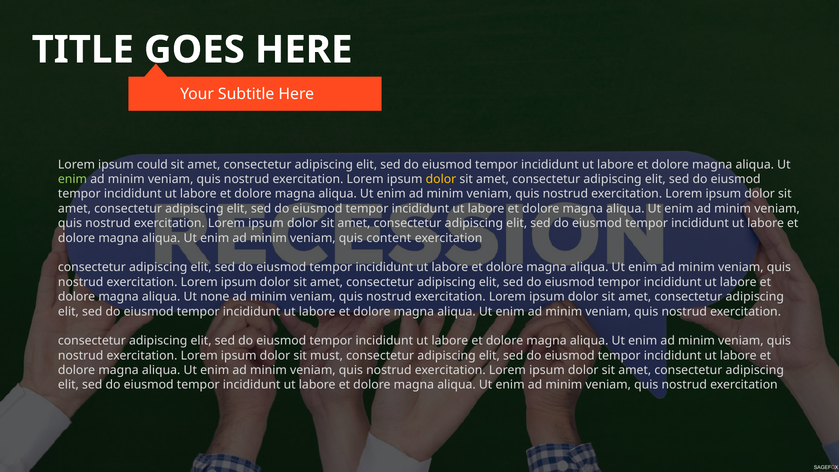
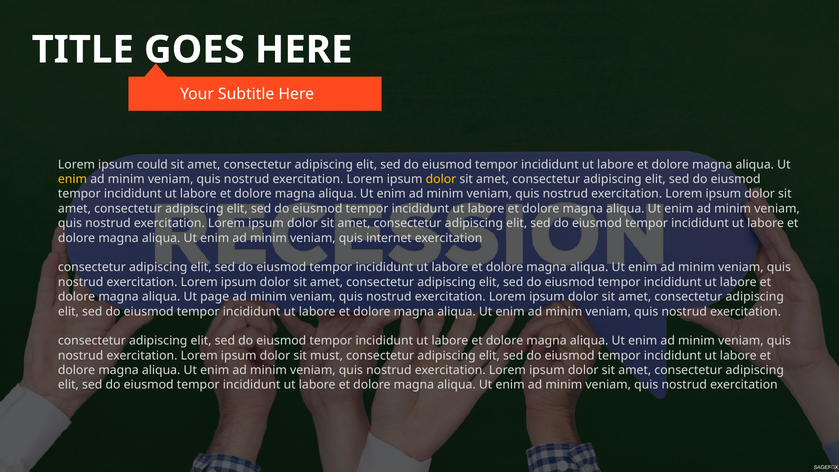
enim colour: light green -> yellow (72, 179)
content: content -> internet (389, 238)
none: none -> page (215, 297)
